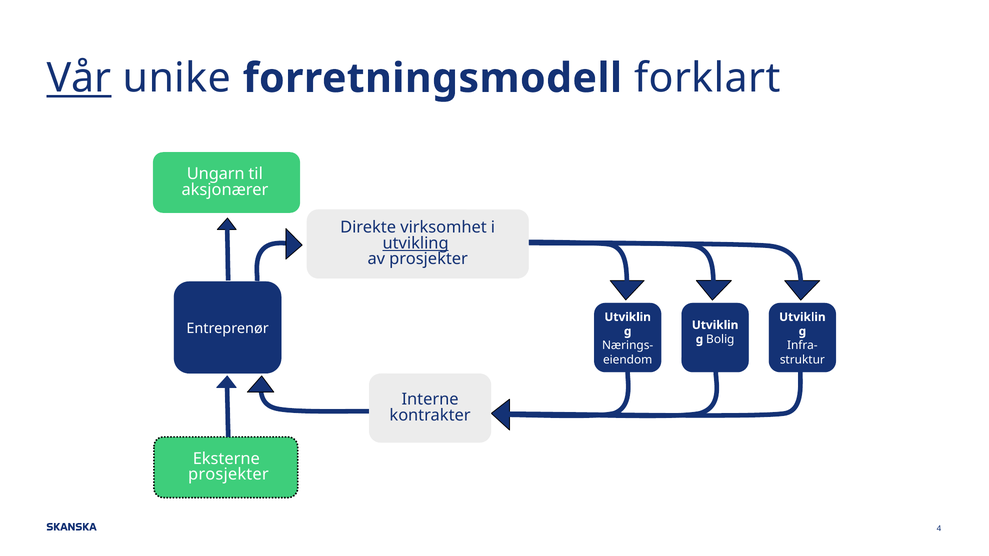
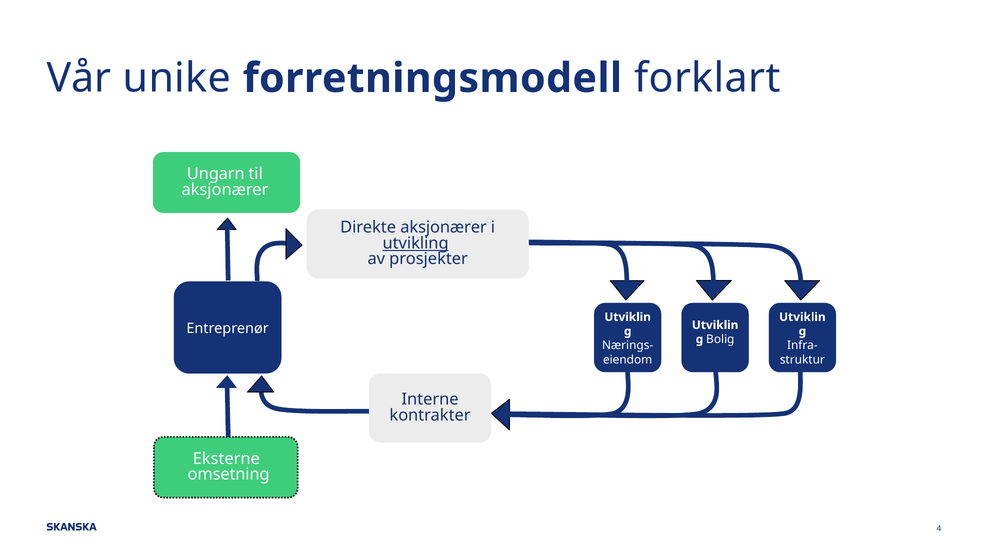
Vår underline: present -> none (79, 78)
Direkte virksomhet: virksomhet -> aksjonærer (444, 228)
prosjekter: prosjekter -> omsetning (229, 475)
